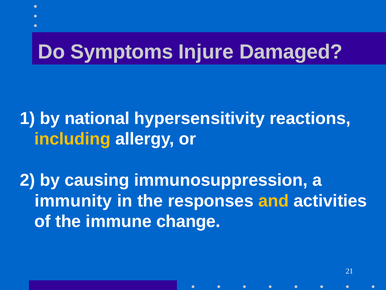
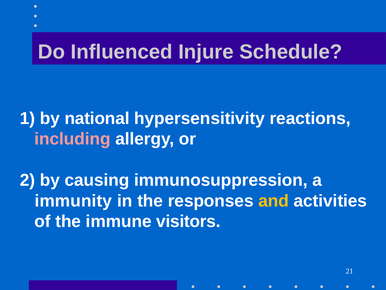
Symptoms: Symptoms -> Influenced (122, 52)
Damaged: Damaged -> Schedule (291, 52)
including colour: yellow -> pink (72, 139)
change: change -> visitors (188, 221)
